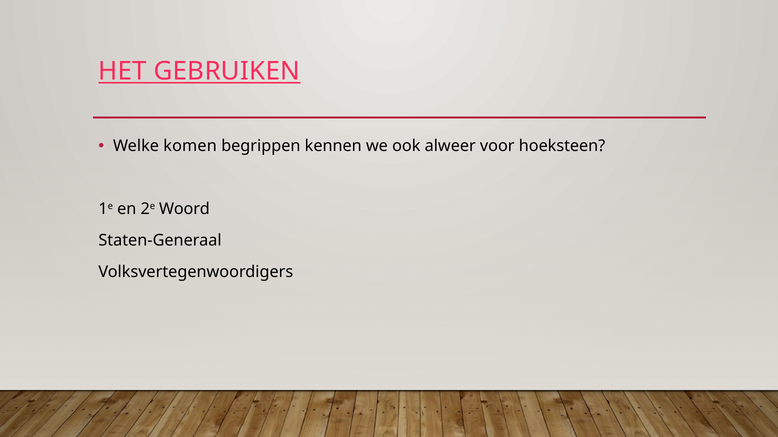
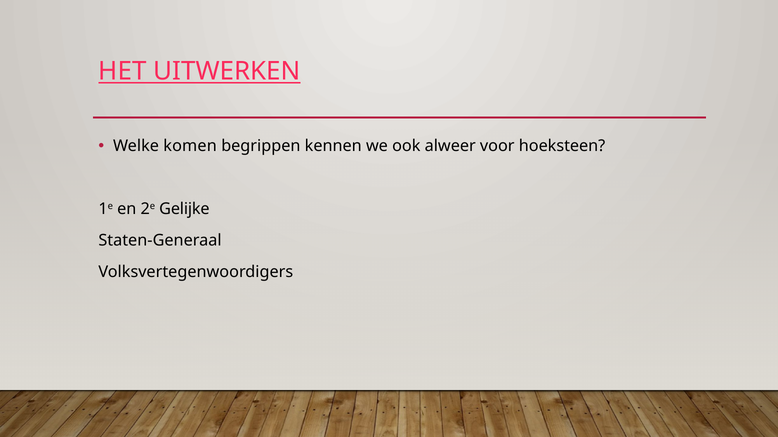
GEBRUIKEN: GEBRUIKEN -> UITWERKEN (227, 71)
Woord: Woord -> Gelijke (184, 209)
